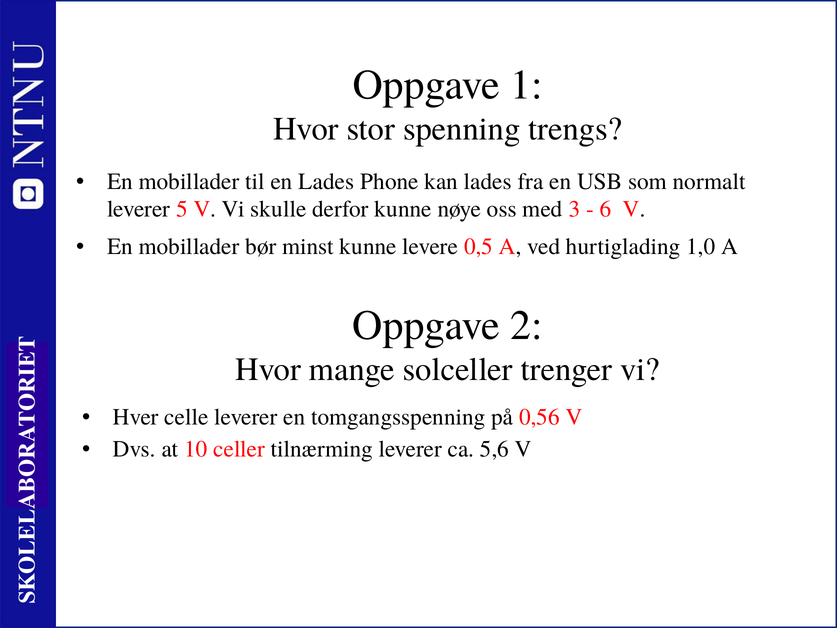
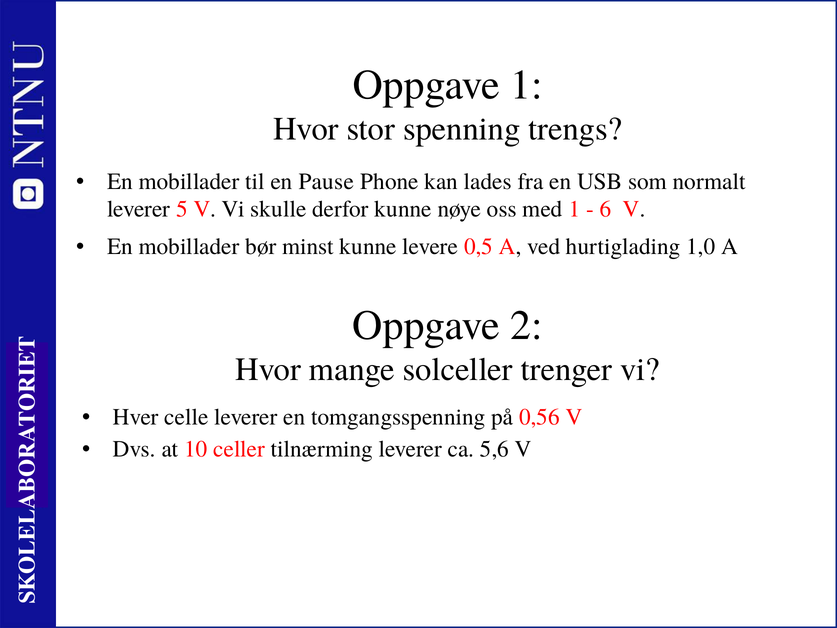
en Lades: Lades -> Pause (326, 181)
med 3: 3 -> 1 (574, 209)
